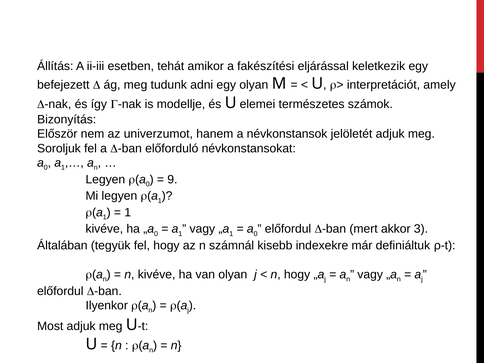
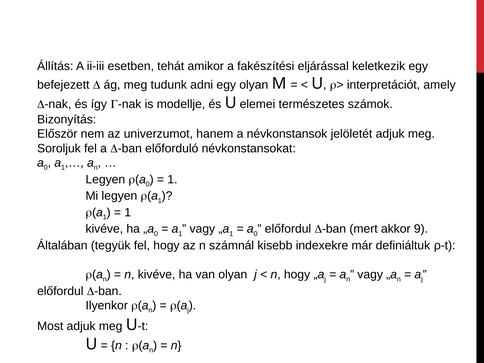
9: 9 -> 1 (172, 179)
3: 3 -> 9 (421, 229)
